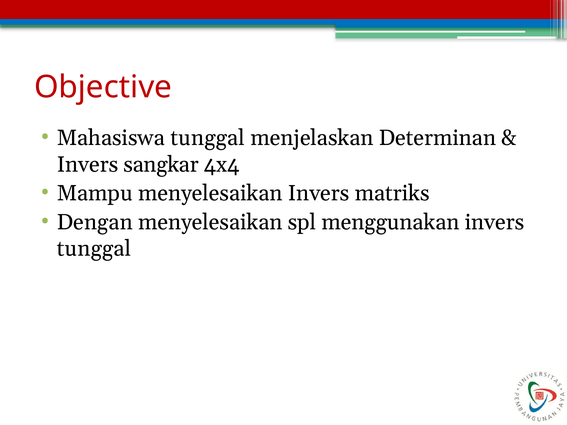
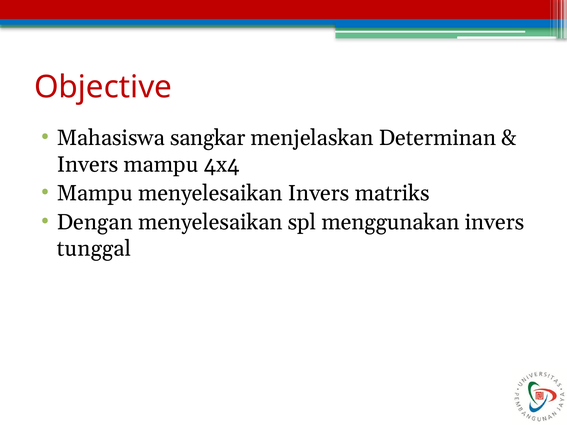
Mahasiswa tunggal: tunggal -> sangkar (208, 138)
Invers sangkar: sangkar -> mampu (161, 165)
